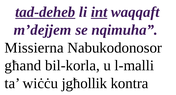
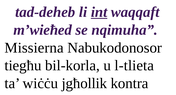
tad-deheb underline: present -> none (45, 12)
m’dejjem: m’dejjem -> m’wieħed (43, 30)
għand: għand -> tiegħu (23, 65)
l-malli: l-malli -> l-tlieta (134, 65)
